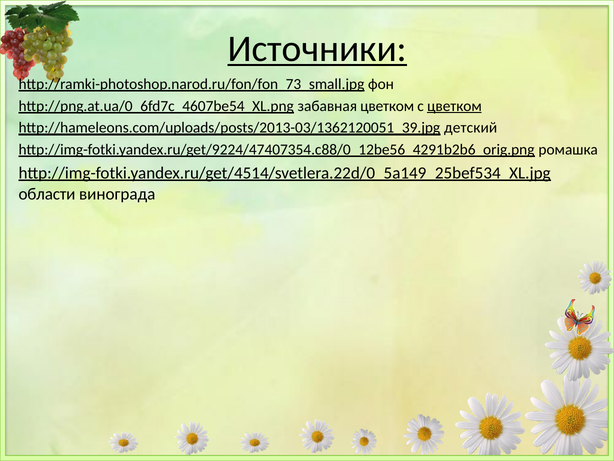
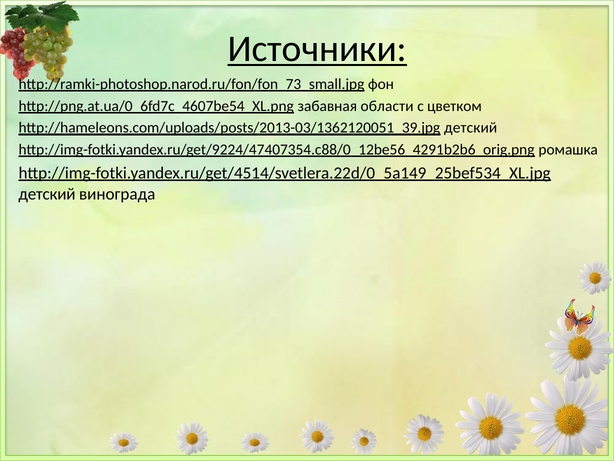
забавная цветком: цветком -> области (387, 106)
цветком underline: present -> none (454, 106)
области: области -> детский (47, 194)
